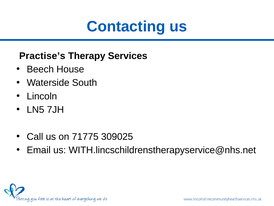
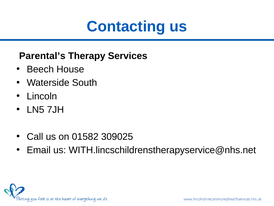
Practise’s: Practise’s -> Parental’s (42, 56)
71775: 71775 -> 01582 (85, 136)
